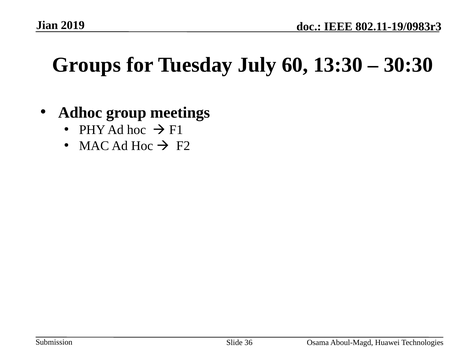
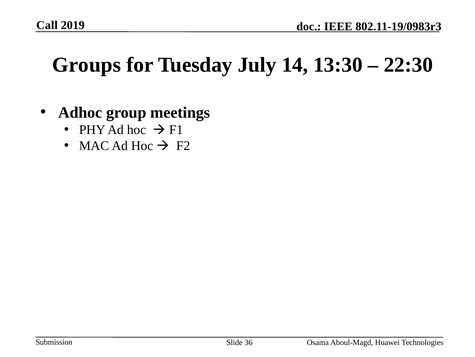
Jian: Jian -> Call (47, 25)
60: 60 -> 14 (295, 65)
30:30: 30:30 -> 22:30 (408, 65)
